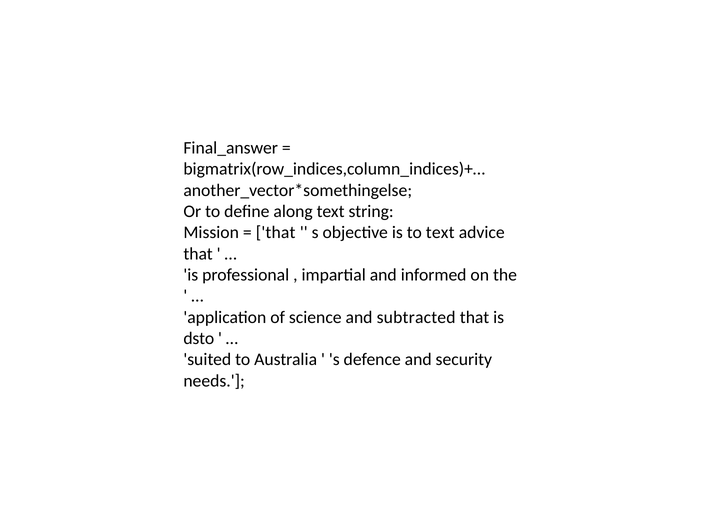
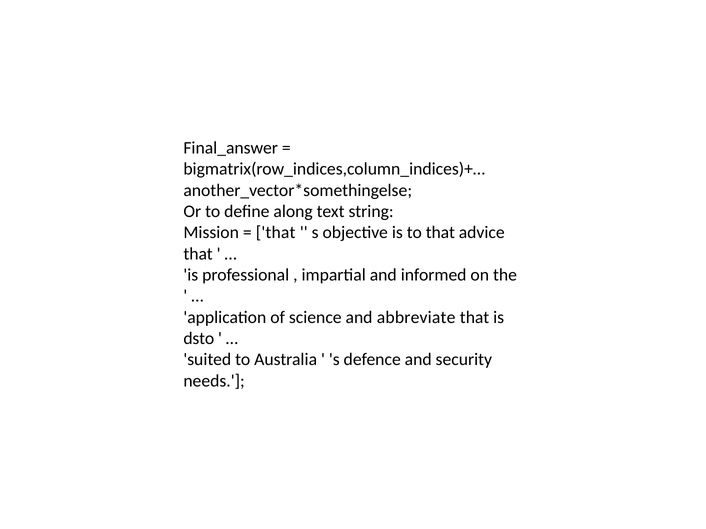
to text: text -> that (440, 233)
subtracted: subtracted -> abbreviate (416, 318)
